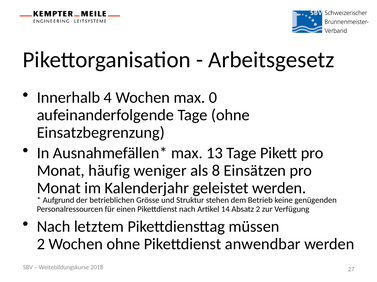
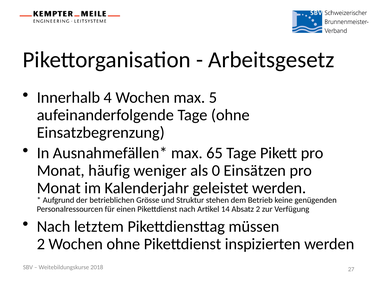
0: 0 -> 5 (213, 98)
13: 13 -> 65 (215, 153)
8: 8 -> 0 (216, 171)
anwendbar: anwendbar -> inspizierten (263, 245)
